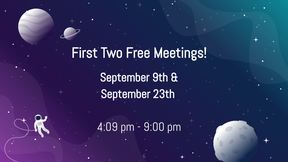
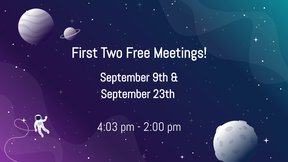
4:09: 4:09 -> 4:03 (107, 127)
9:00: 9:00 -> 2:00 (154, 127)
